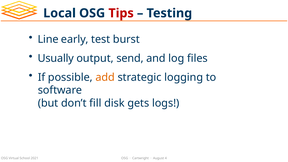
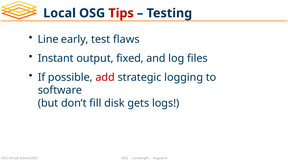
burst: burst -> flaws (126, 39)
Usually: Usually -> Instant (56, 58)
send: send -> fixed (130, 58)
add colour: orange -> red (105, 77)
